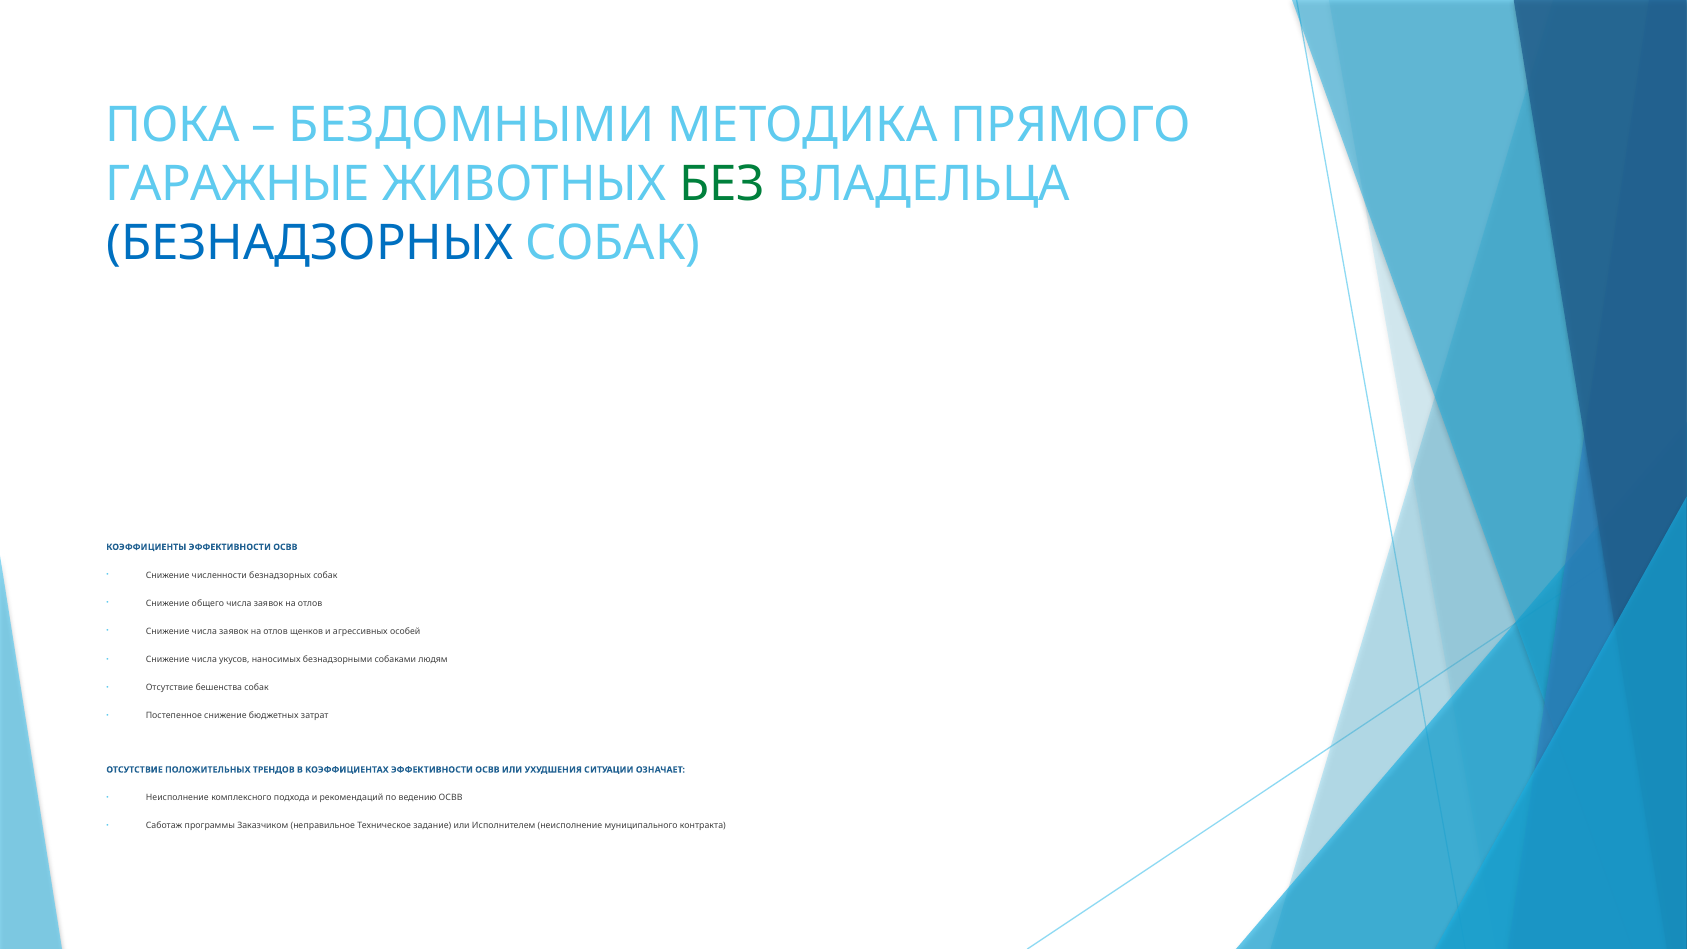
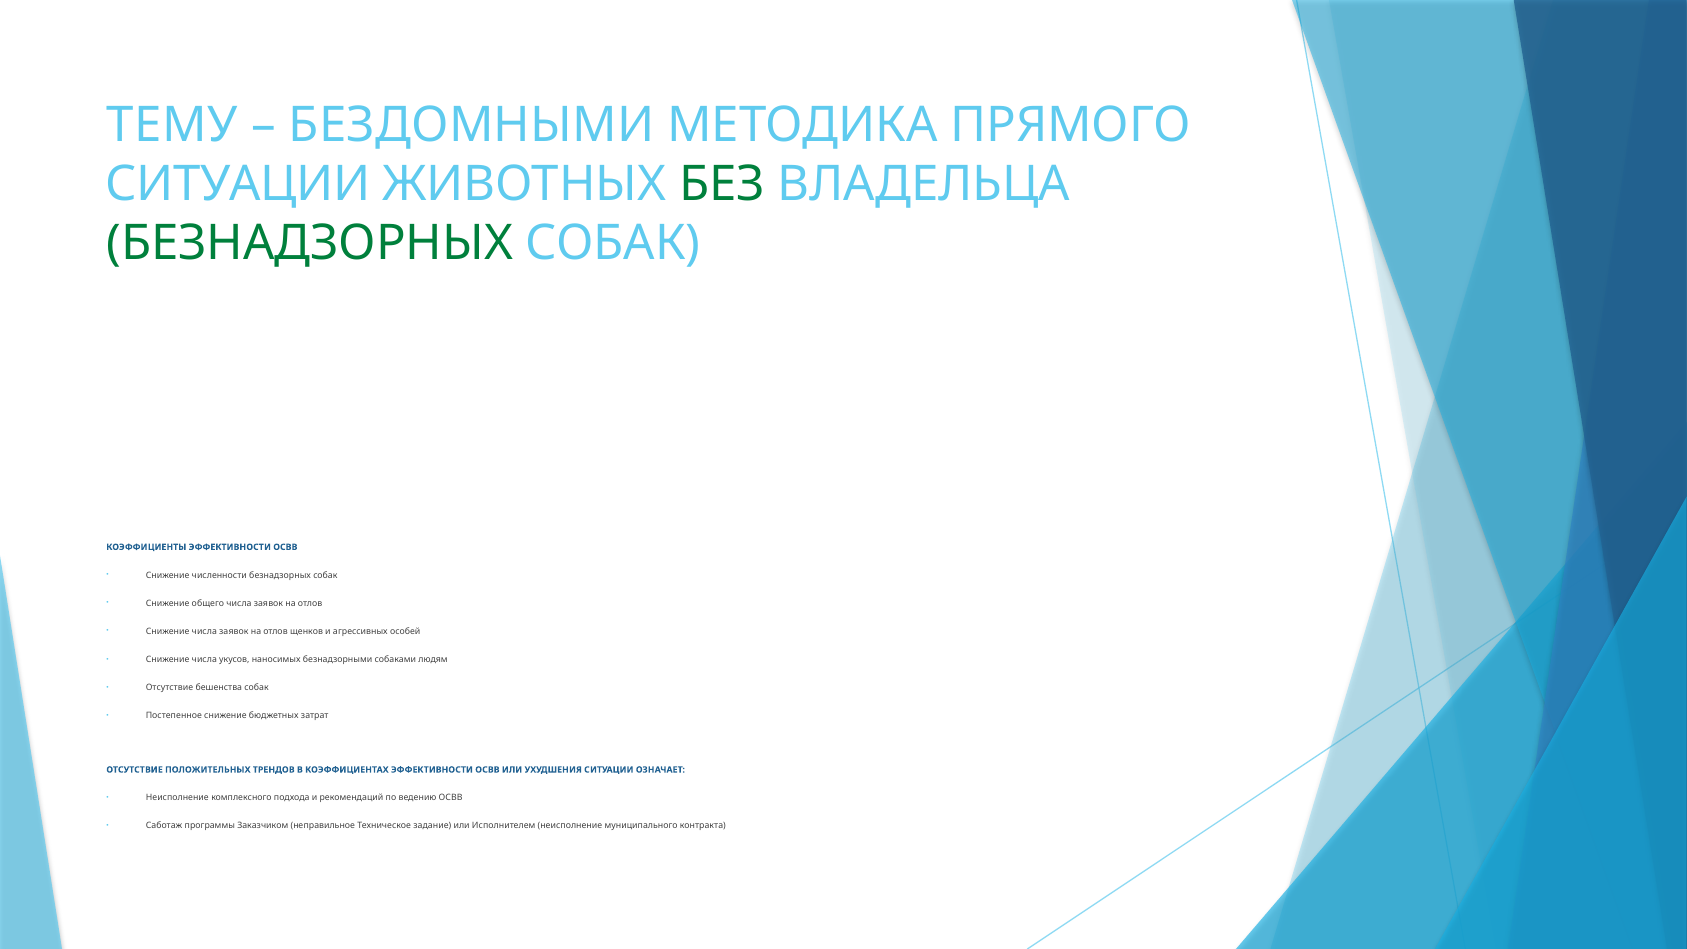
ПОКА: ПОКА -> ТЕМУ (172, 126)
ГАРАЖНЫЕ: ГАРАЖНЫЕ -> СИТУАЦИИ (238, 185)
БЕЗНАДЗОРНЫХ colour: blue -> green (310, 243)
